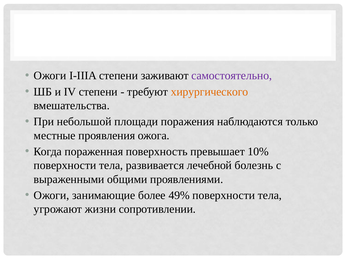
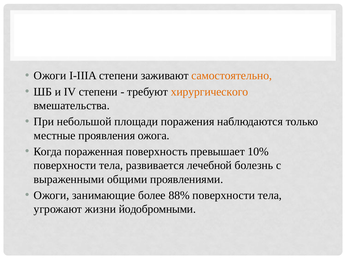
самостоятельно colour: purple -> orange (232, 76)
49%: 49% -> 88% (179, 196)
сопротивлении: сопротивлении -> йодобромными (157, 210)
